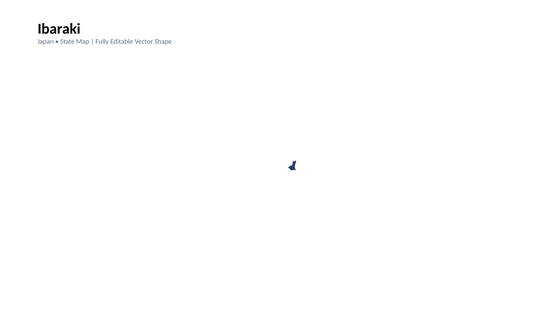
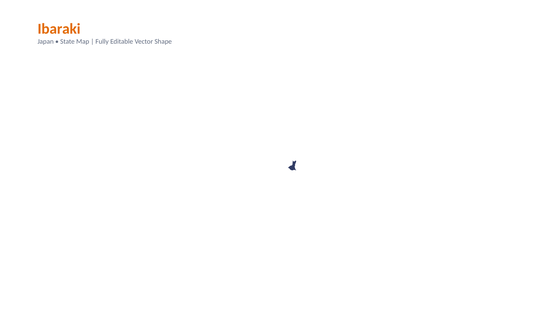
Ibaraki colour: black -> orange (59, 29)
